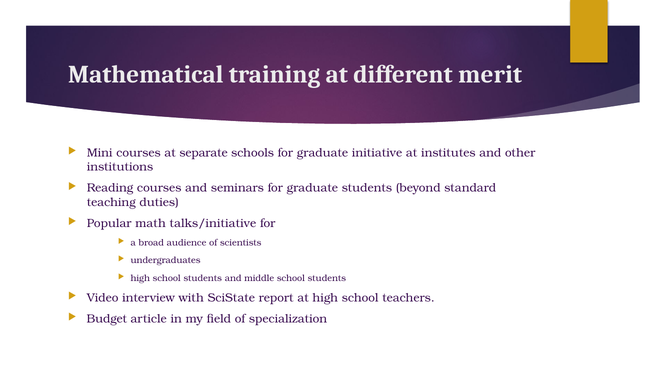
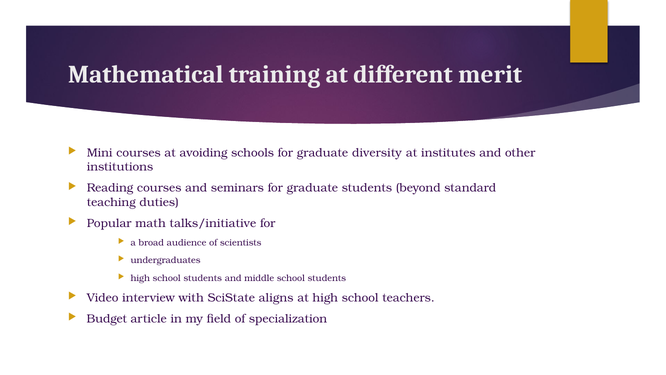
separate: separate -> avoiding (204, 153)
initiative: initiative -> diversity (377, 153)
report: report -> aligns (276, 298)
